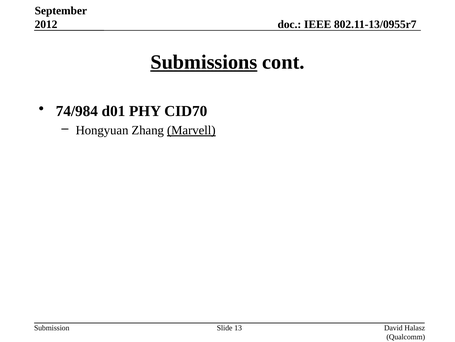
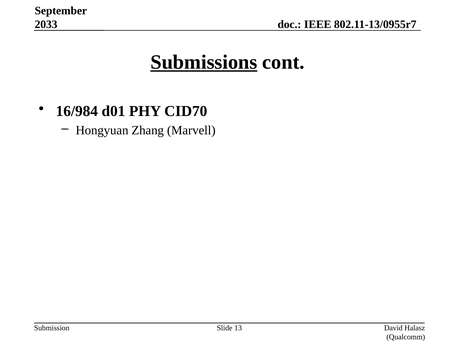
2012: 2012 -> 2033 (46, 24)
74/984: 74/984 -> 16/984 (77, 111)
Marvell underline: present -> none (191, 130)
